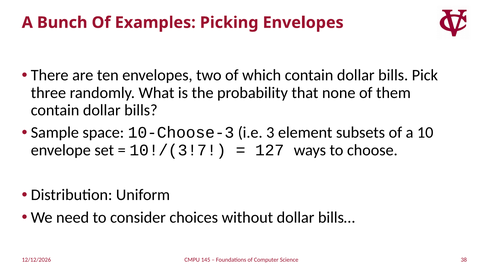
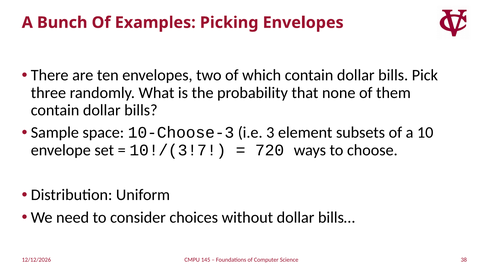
127: 127 -> 720 (270, 150)
